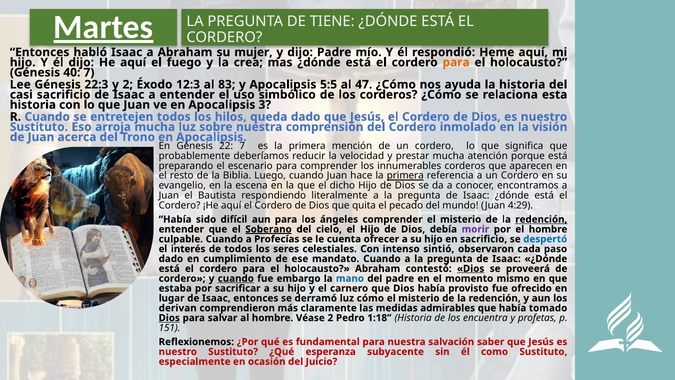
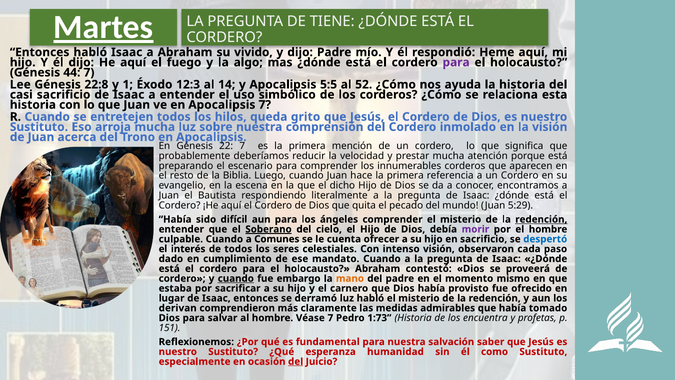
mujer: mujer -> vivido (253, 52)
crea: crea -> algo (248, 62)
para colour: orange -> purple (456, 62)
40: 40 -> 44 (72, 72)
22:3: 22:3 -> 22:8 (96, 84)
y 2: 2 -> 1 (128, 84)
83: 83 -> 14 (227, 84)
47: 47 -> 52 (364, 84)
Apocalipsis 3: 3 -> 7 (265, 105)
queda dado: dado -> grito (306, 117)
primera underline: present -> none (405, 176)
4:29: 4:29 -> 5:29 (520, 205)
Profecías: Profecías -> Comunes (277, 239)
intenso sintió: sintió -> visión (439, 249)
Dios underline: present -> none (471, 268)
mano colour: blue -> orange (350, 278)
luz cómo: cómo -> habló (370, 298)
Dios underline: present -> none (169, 318)
Véase 2: 2 -> 7 (330, 318)
1:18: 1:18 -> 1:73 (379, 318)
subyacente: subyacente -> humanidad (395, 351)
del underline: none -> present (296, 361)
